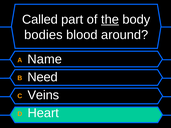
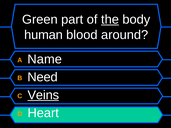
Called: Called -> Green (40, 20)
bodies: bodies -> human (43, 35)
Veins underline: none -> present (43, 95)
